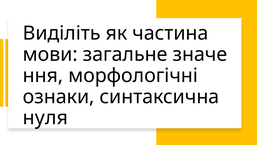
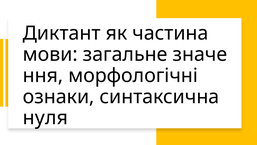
Виділіть: Виділіть -> Диктант (62, 33)
